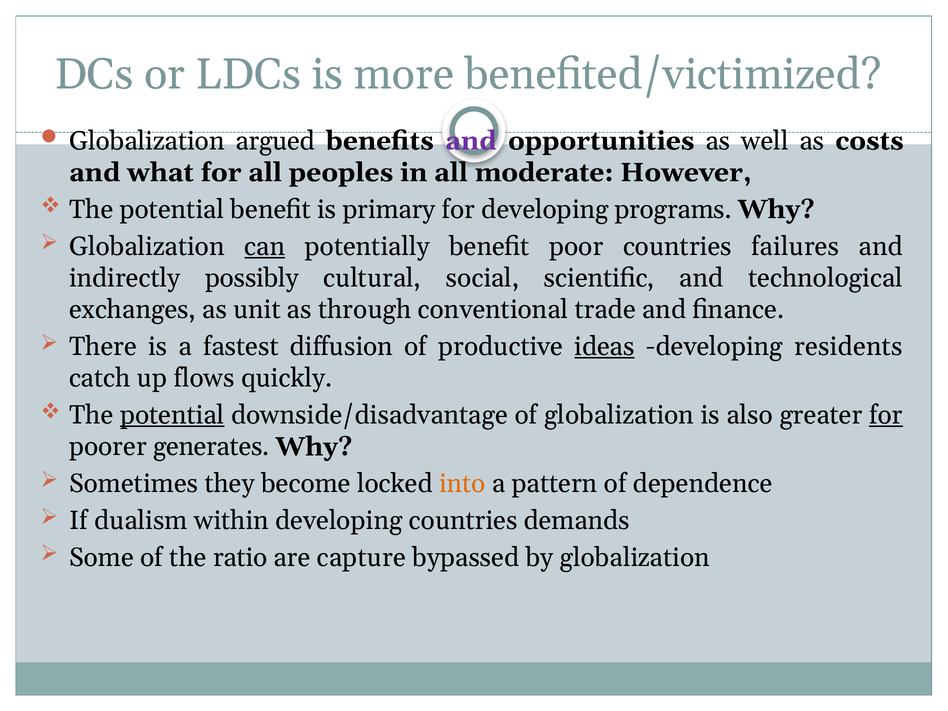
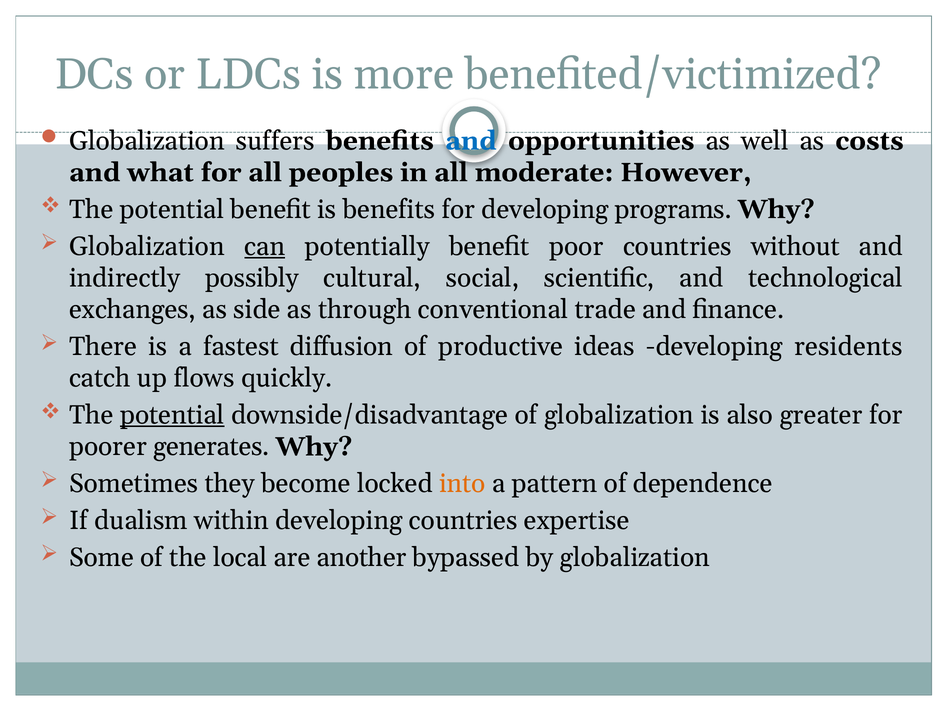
argued: argued -> suffers (275, 141)
and colour: purple -> blue (471, 141)
is primary: primary -> benefits (389, 209)
failures: failures -> without (795, 246)
unit: unit -> side (257, 310)
ideas underline: present -> none (605, 347)
for underline: present -> none (886, 415)
demands: demands -> expertise (577, 521)
ratio: ratio -> local (240, 557)
capture: capture -> another (362, 557)
